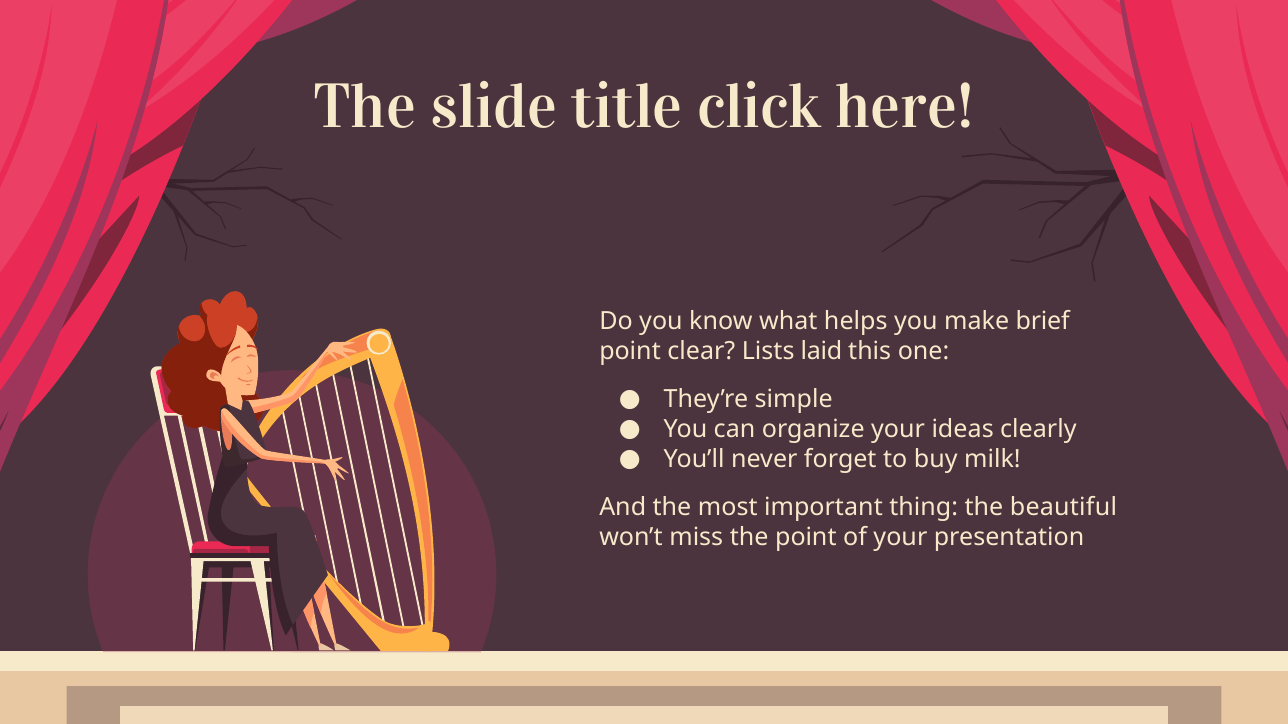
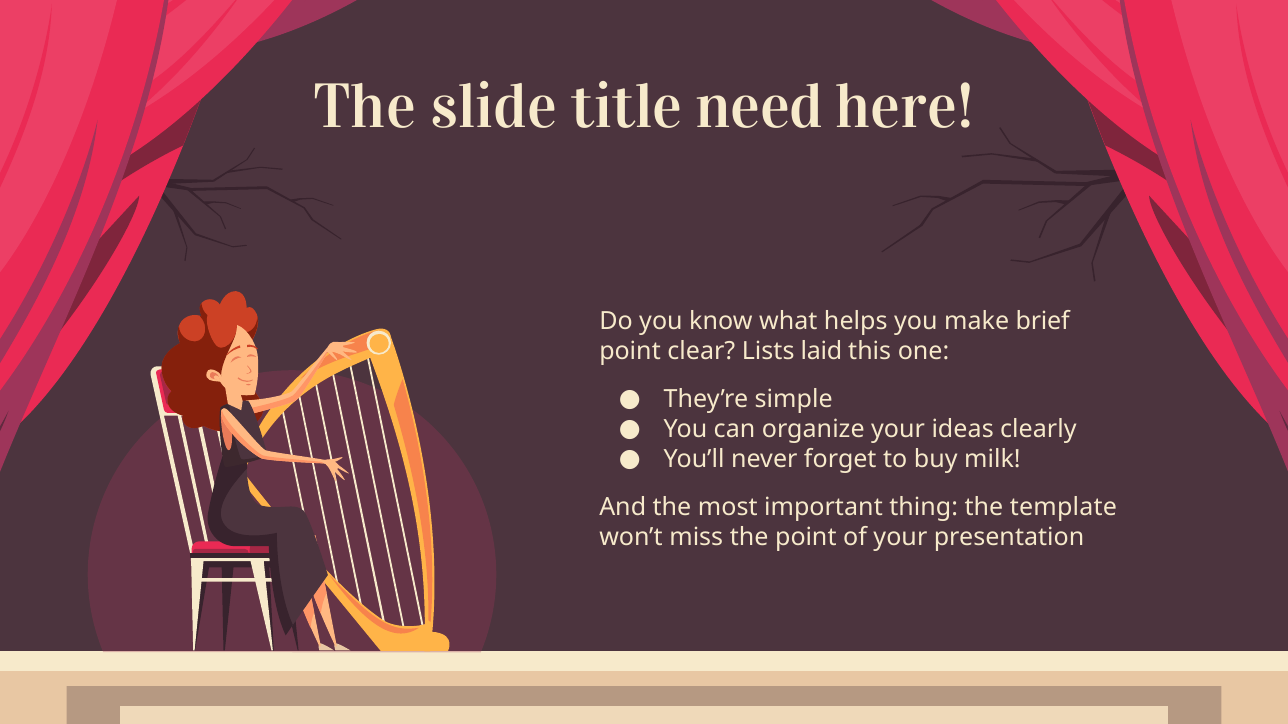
click: click -> need (760, 107)
beautiful: beautiful -> template (1063, 507)
